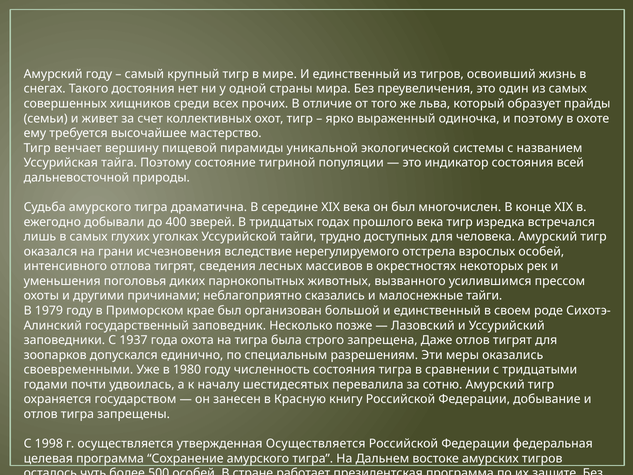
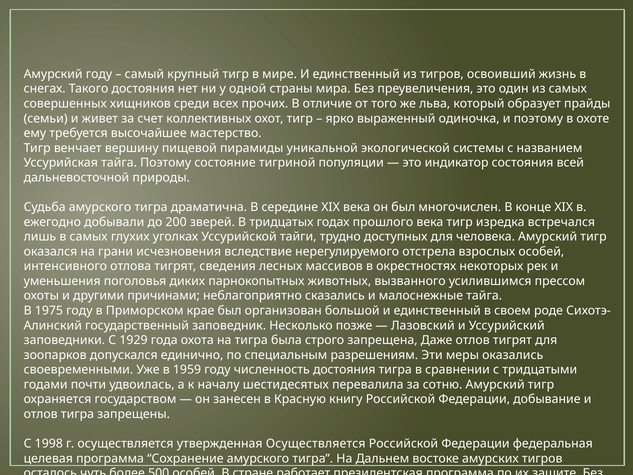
400: 400 -> 200 (176, 222)
малоснежные тайги: тайги -> тайга (484, 296)
1979: 1979 -> 1975 (49, 311)
1937: 1937 -> 1929 (134, 340)
1980: 1980 -> 1959 (187, 370)
численность состояния: состояния -> достояния (344, 370)
